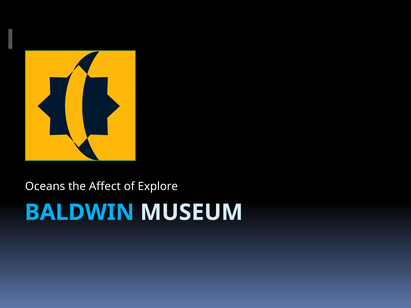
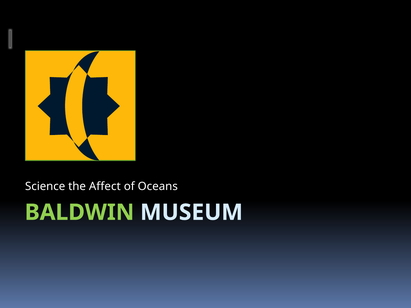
Oceans: Oceans -> Science (45, 186)
Explore: Explore -> Oceans (158, 186)
BALDWIN colour: light blue -> light green (79, 213)
